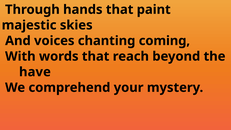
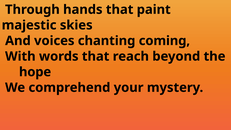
have: have -> hope (35, 72)
